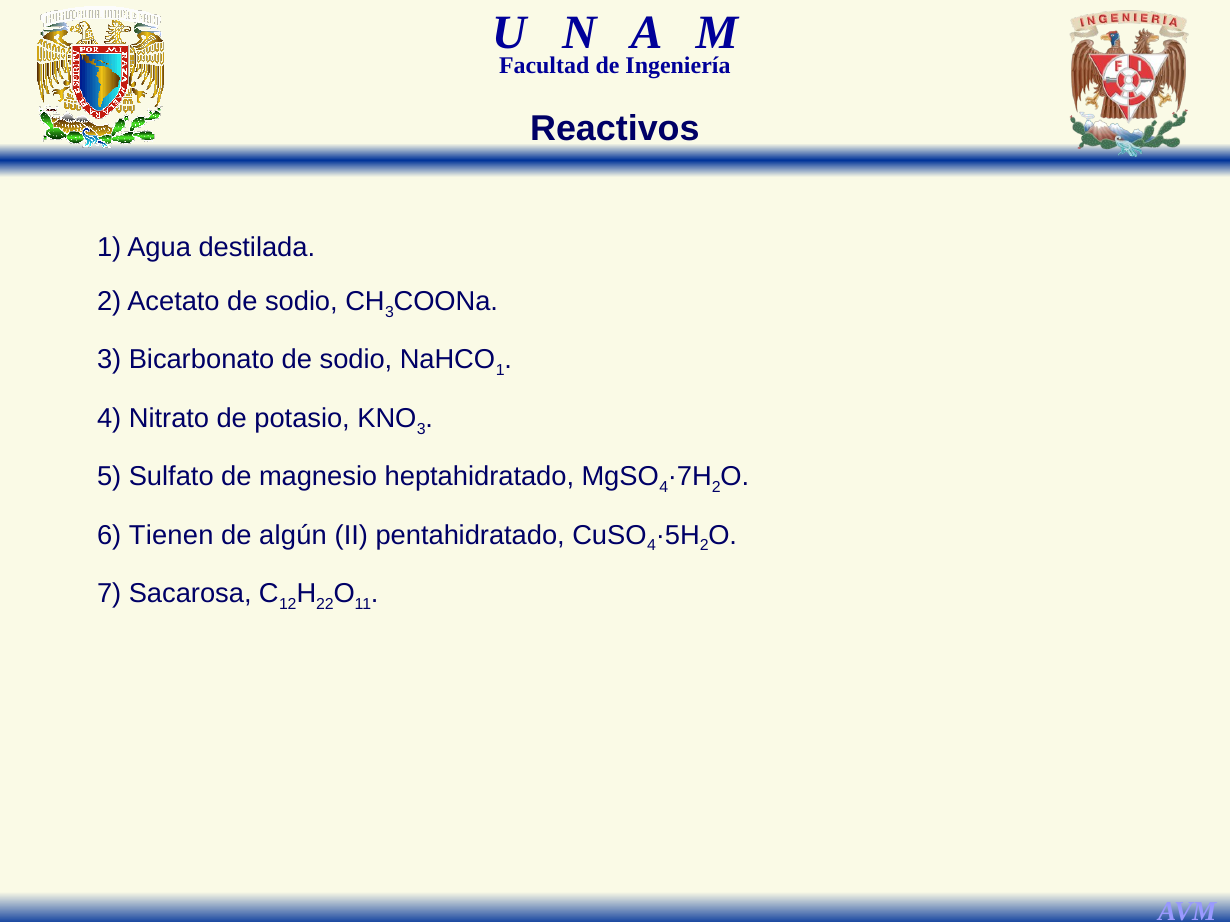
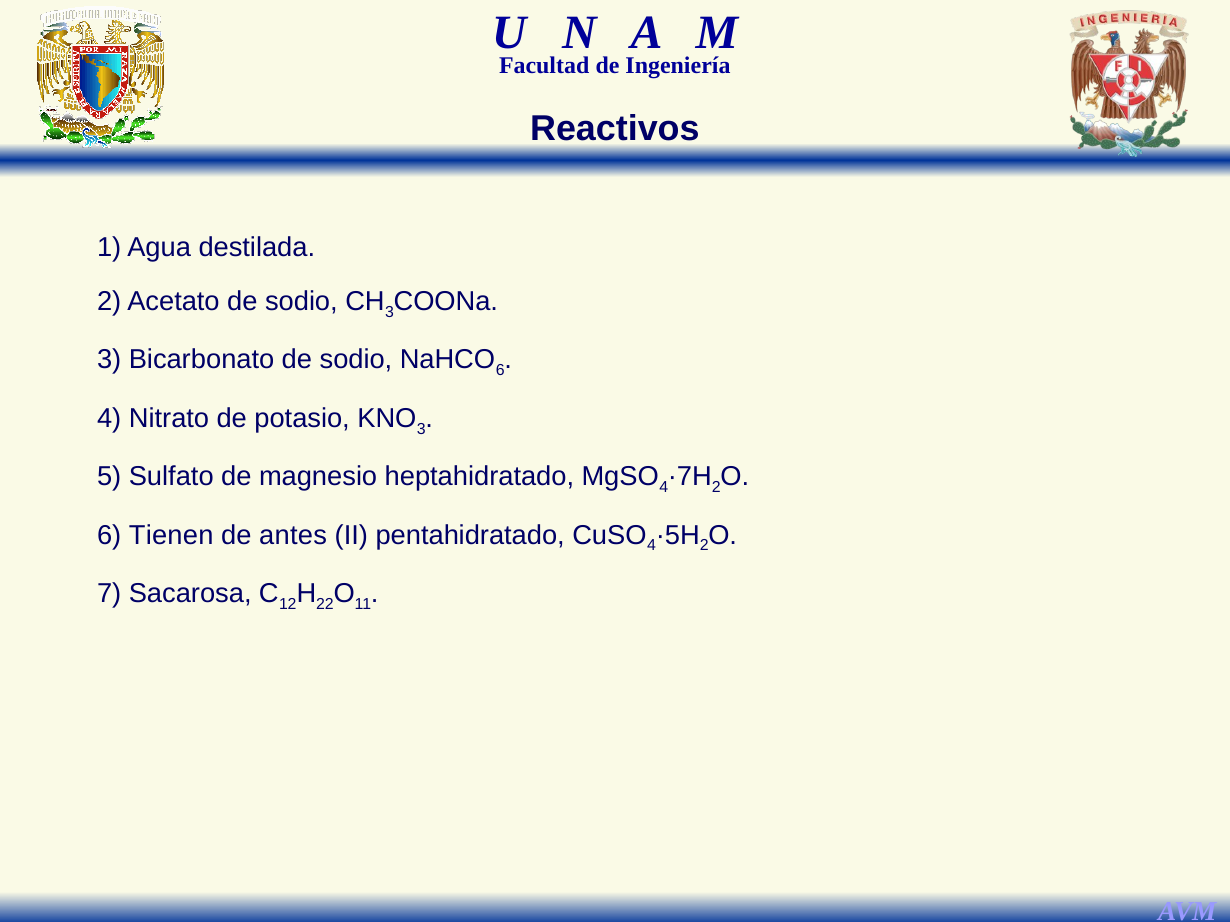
1: 1 -> 6 (500, 371)
algún: algún -> antes (293, 535)
